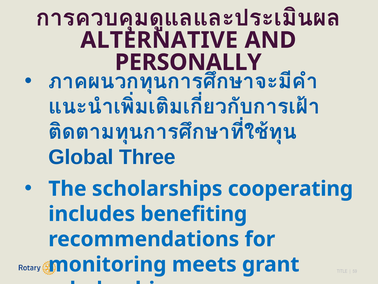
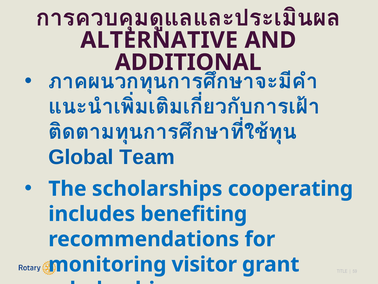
PERSONALLY: PERSONALLY -> ADDITIONAL (188, 62)
Three: Three -> Team (147, 157)
meets: meets -> visitor (204, 264)
